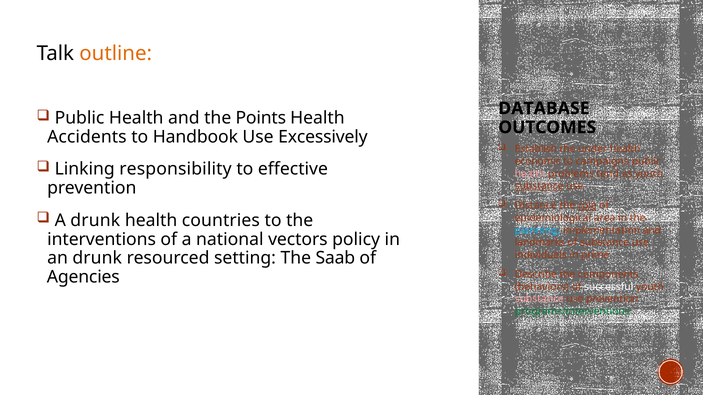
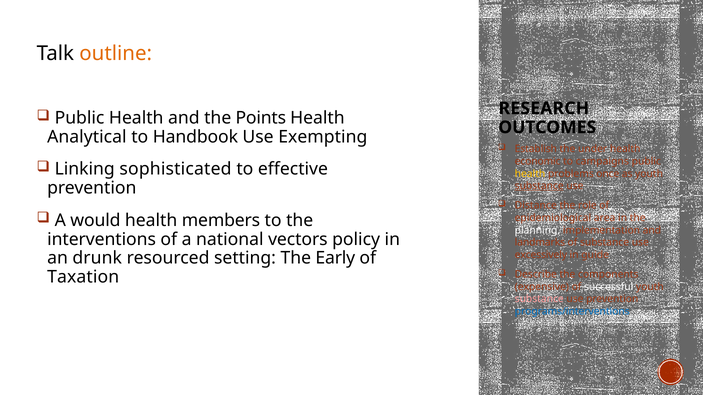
DATABASE: DATABASE -> RESEARCH (544, 109)
Accidents: Accidents -> Analytical (87, 137)
Excessively: Excessively -> Exempting (323, 137)
responsibility: responsibility -> sophisticated (175, 169)
health colour: pink -> yellow (530, 174)
tend: tend -> once (608, 174)
role underline: present -> none (587, 206)
A drunk: drunk -> would (95, 220)
countries: countries -> members (221, 220)
planning colour: light blue -> white (537, 230)
individuals: individuals -> excessively (541, 255)
prime: prime -> guide (595, 255)
Saab: Saab -> Early (335, 258)
Agencies: Agencies -> Taxation (83, 277)
behaviors: behaviors -> expensive (542, 287)
programs/interventions colour: green -> blue (572, 312)
